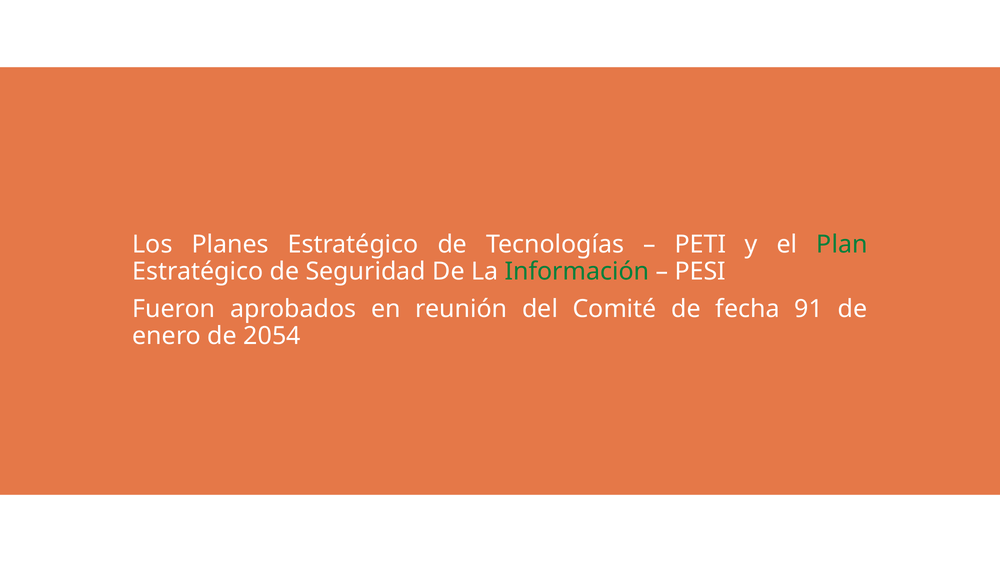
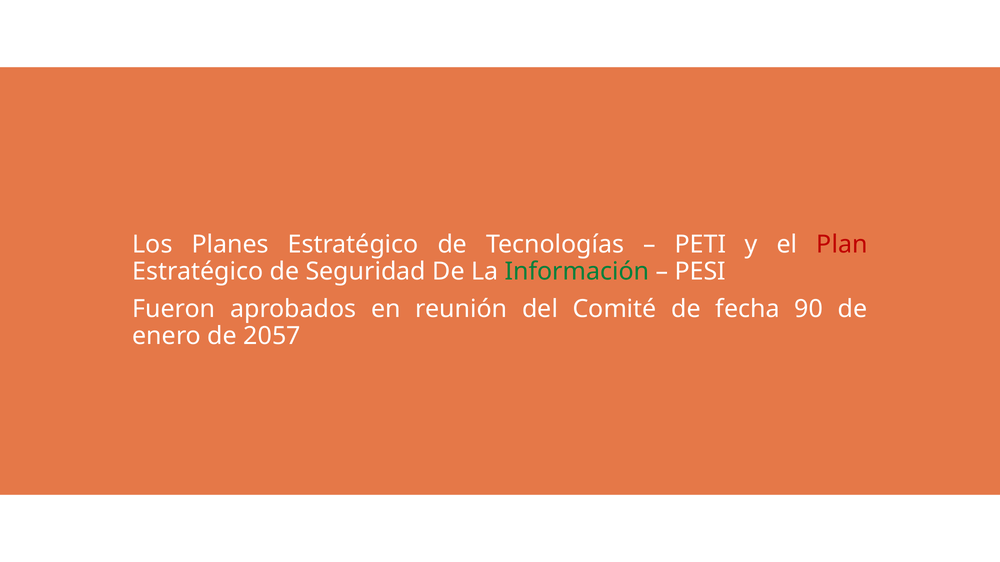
Plan colour: green -> red (842, 245)
91: 91 -> 90 (809, 309)
2054: 2054 -> 2057 (272, 336)
